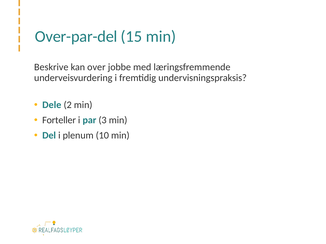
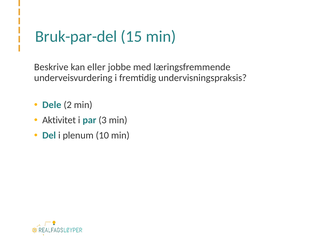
Over-par-del: Over-par-del -> Bruk-par-del (76, 37)
over: over -> eller (96, 67)
Forteller: Forteller -> Aktivitet (59, 120)
